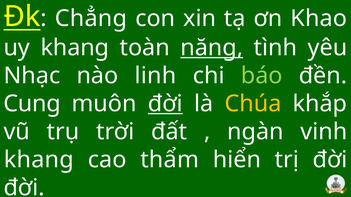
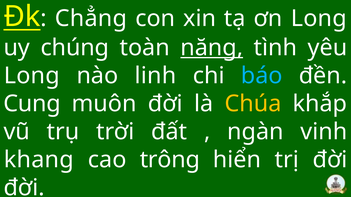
ơn Khao: Khao -> Long (319, 18)
uy khang: khang -> chúng (75, 48)
Nhạc: Nhạc -> Long (32, 76)
báo colour: light green -> light blue (262, 76)
đời underline: present -> none (165, 104)
thẩm: thẩm -> trông (170, 160)
